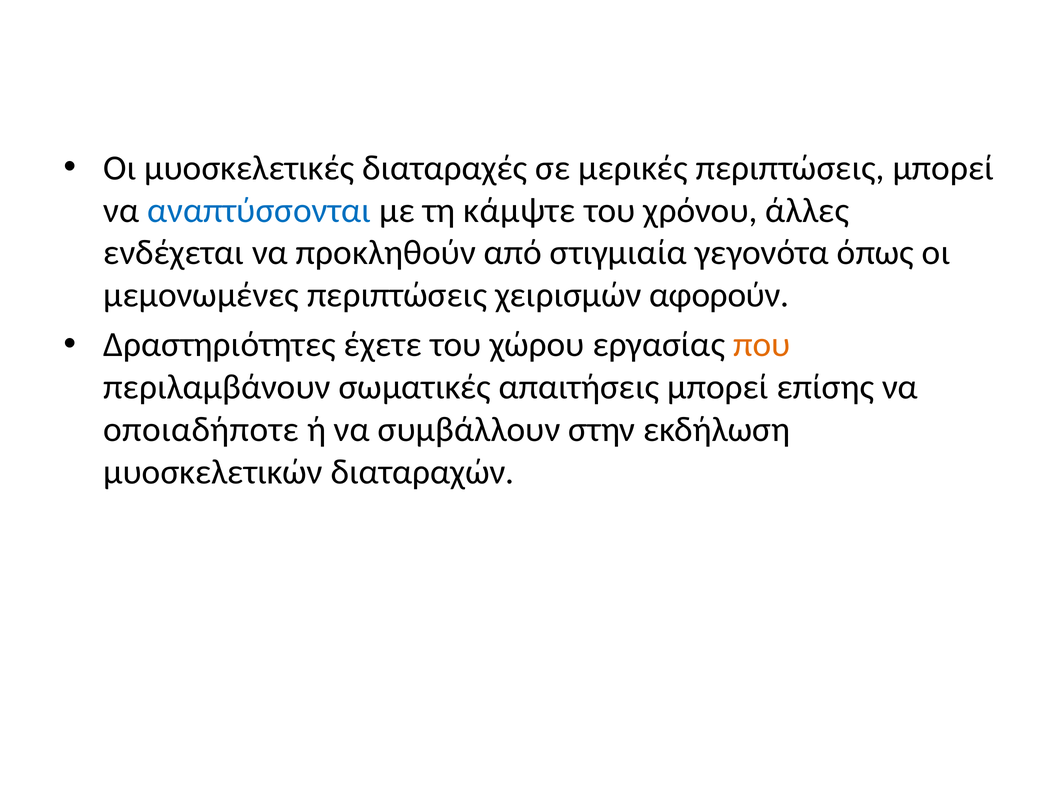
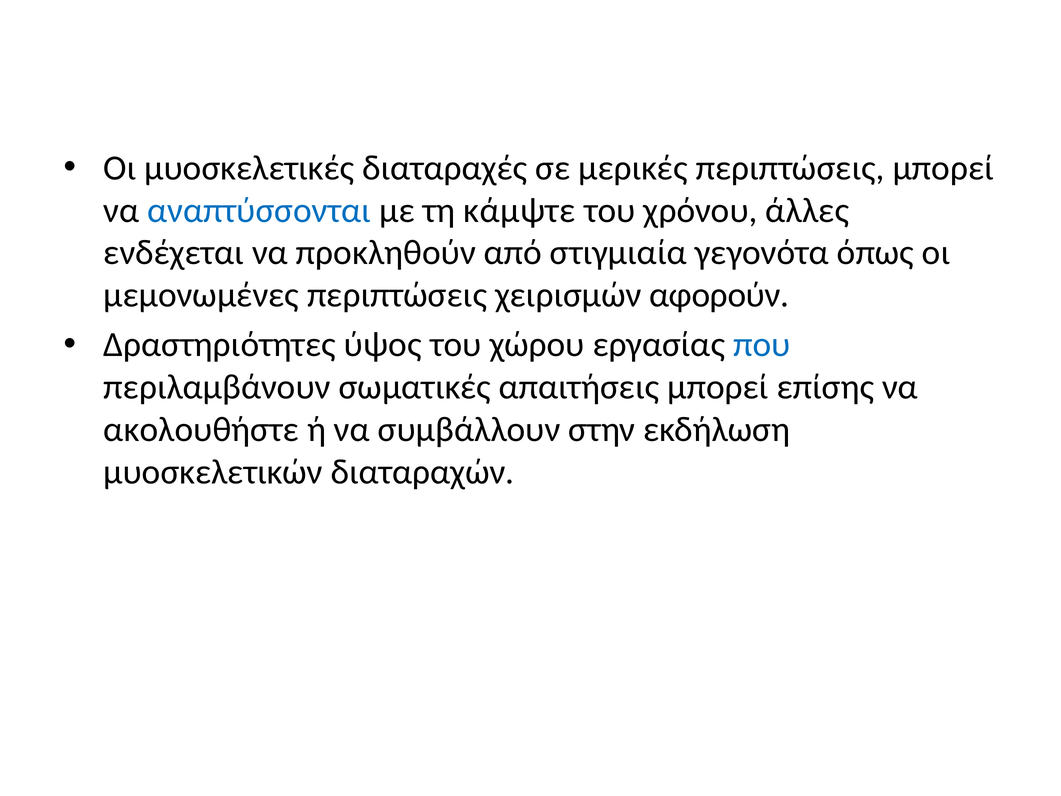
έχετε: έχετε -> ύψος (383, 345)
που colour: orange -> blue (762, 345)
οποιαδήποτε: οποιαδήποτε -> ακολουθήστε (201, 430)
